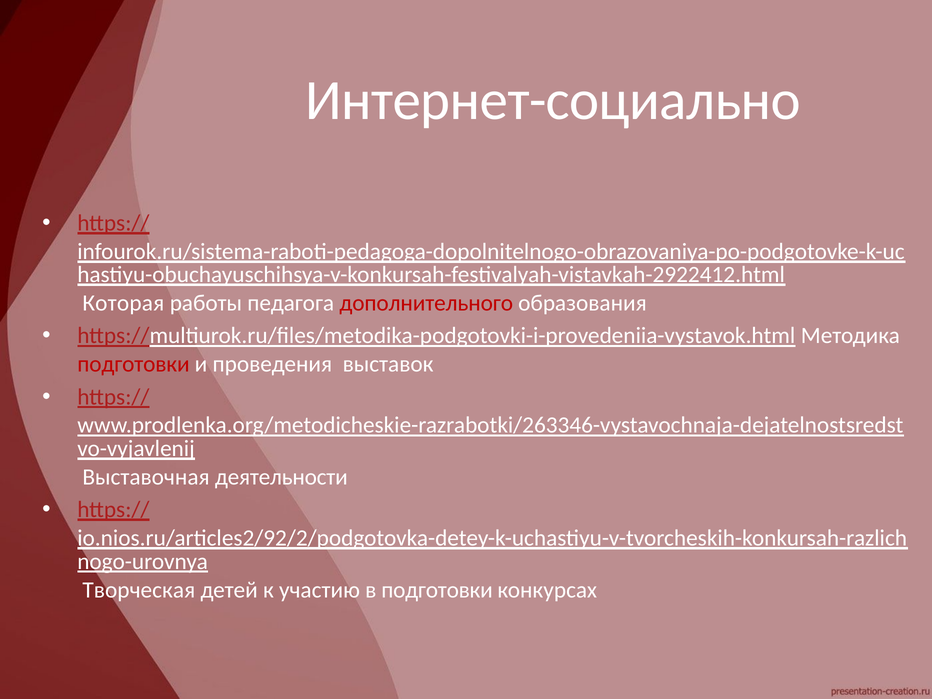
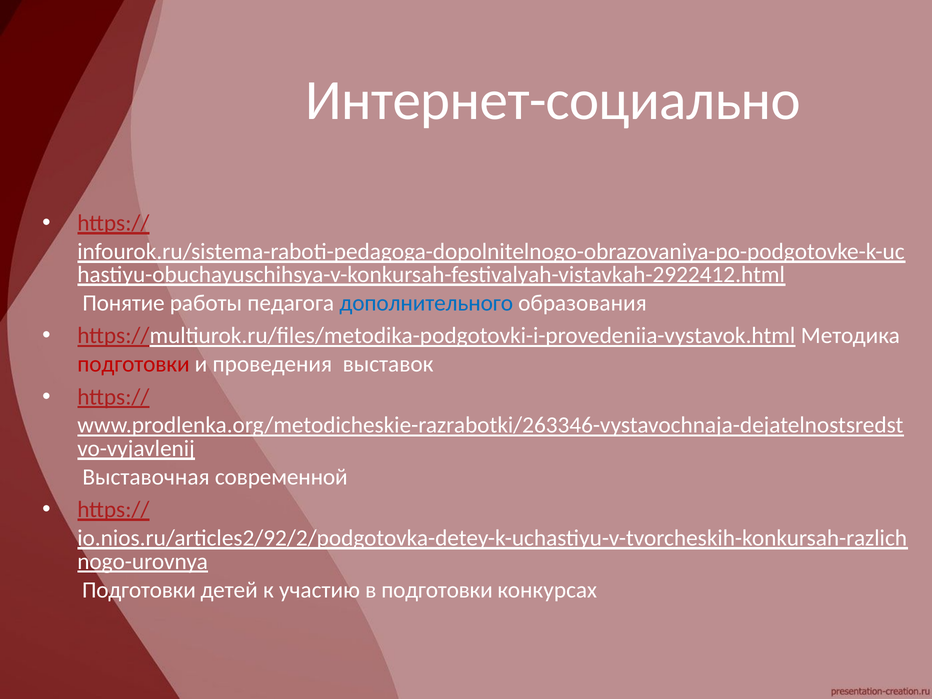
Которая: Которая -> Понятие (124, 303)
дополнительного colour: red -> blue (426, 303)
деятельности: деятельности -> современной (281, 477)
Творческая: Творческая -> Подготовки (139, 590)
